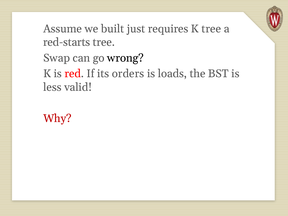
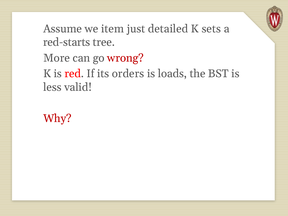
built: built -> item (113, 29)
requires: requires -> detailed (168, 29)
K tree: tree -> sets (211, 29)
Swap: Swap -> More (57, 58)
wrong colour: black -> red (125, 58)
